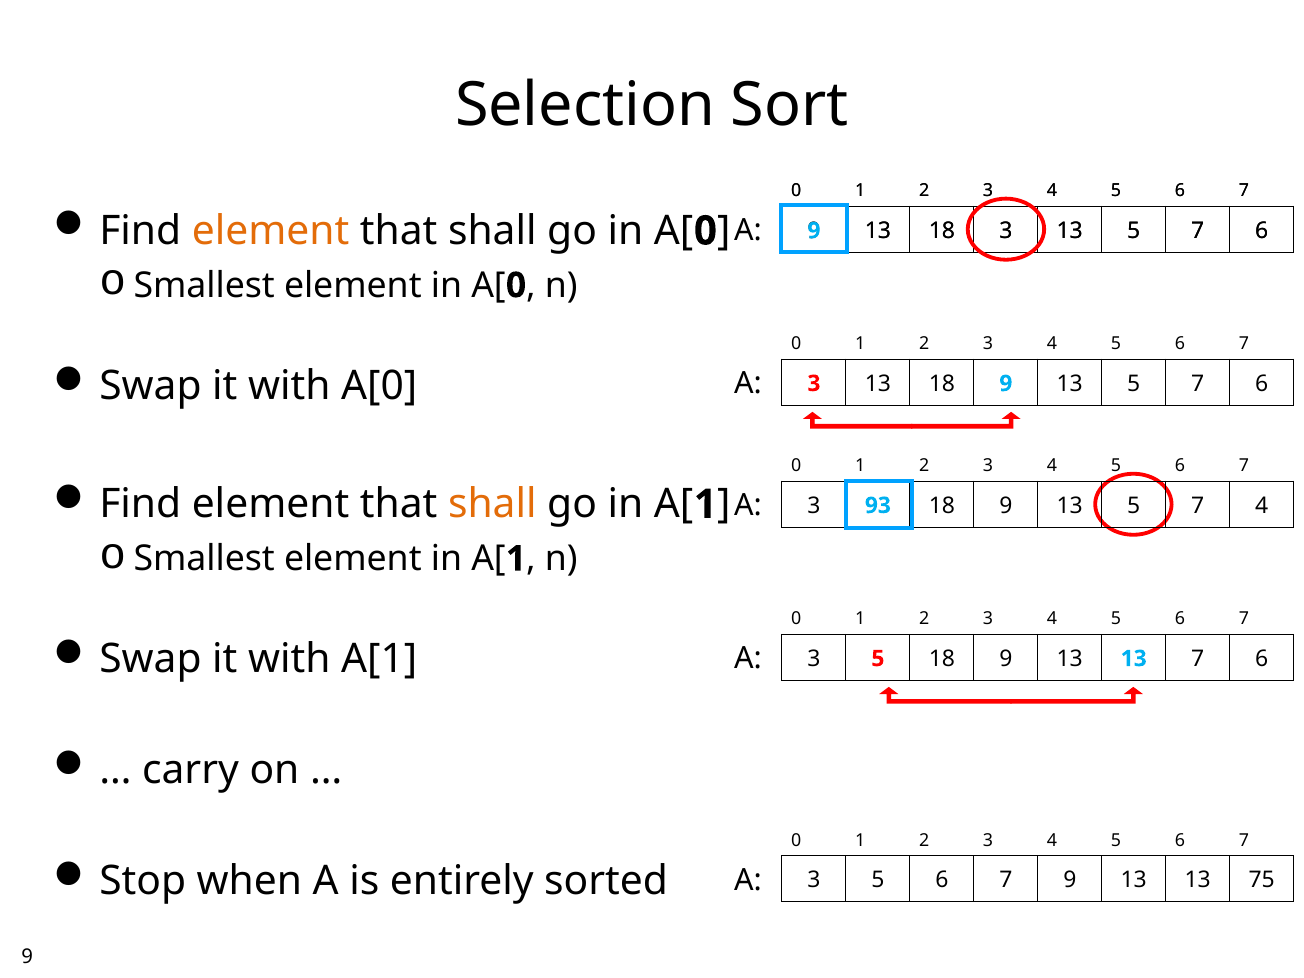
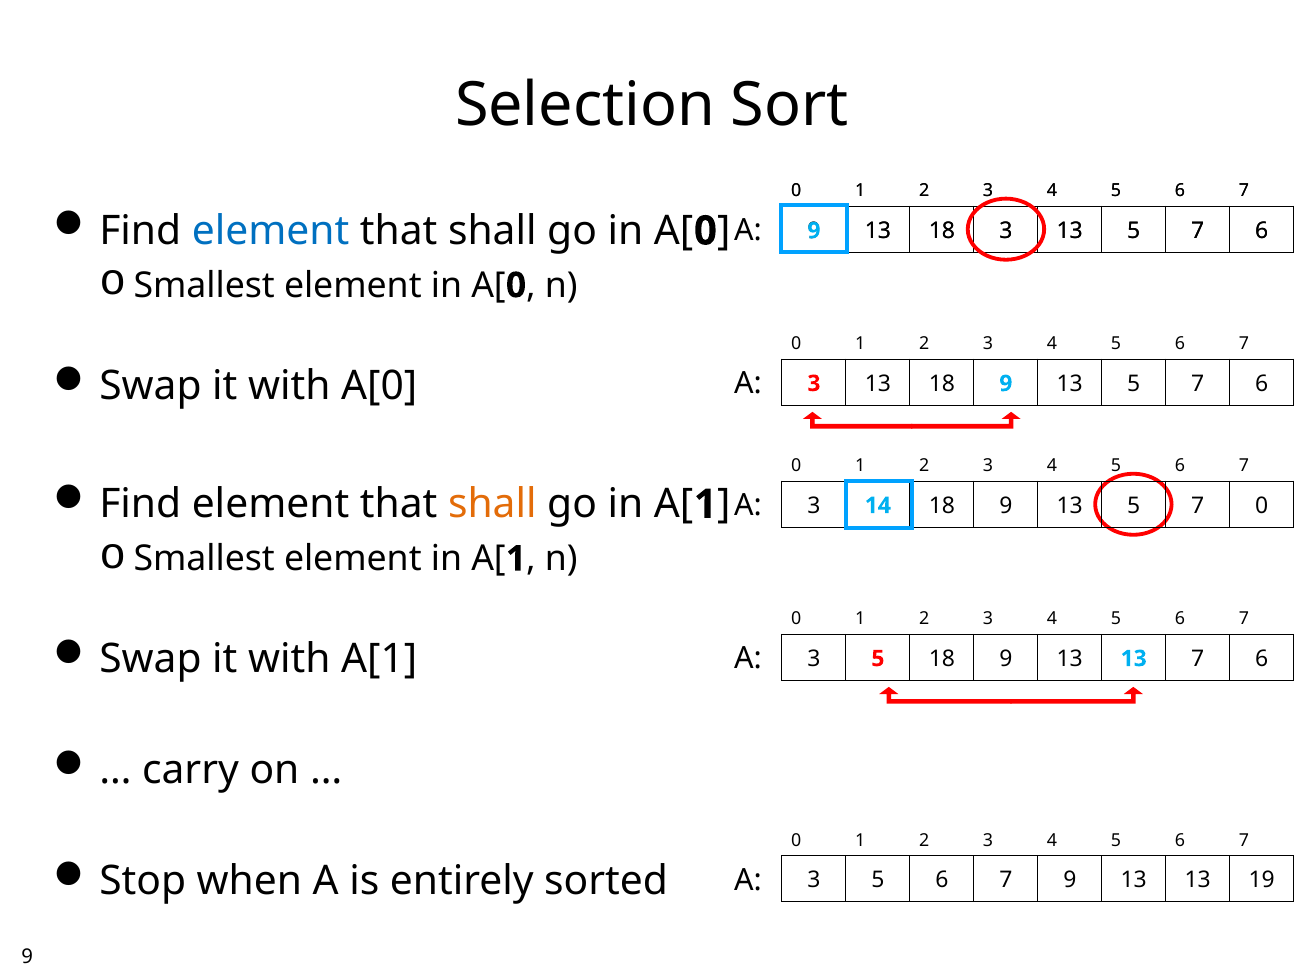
element colour: orange -> blue (271, 231)
93: 93 -> 14 (878, 505)
7 4: 4 -> 0 (1262, 505)
75: 75 -> 19 (1262, 880)
